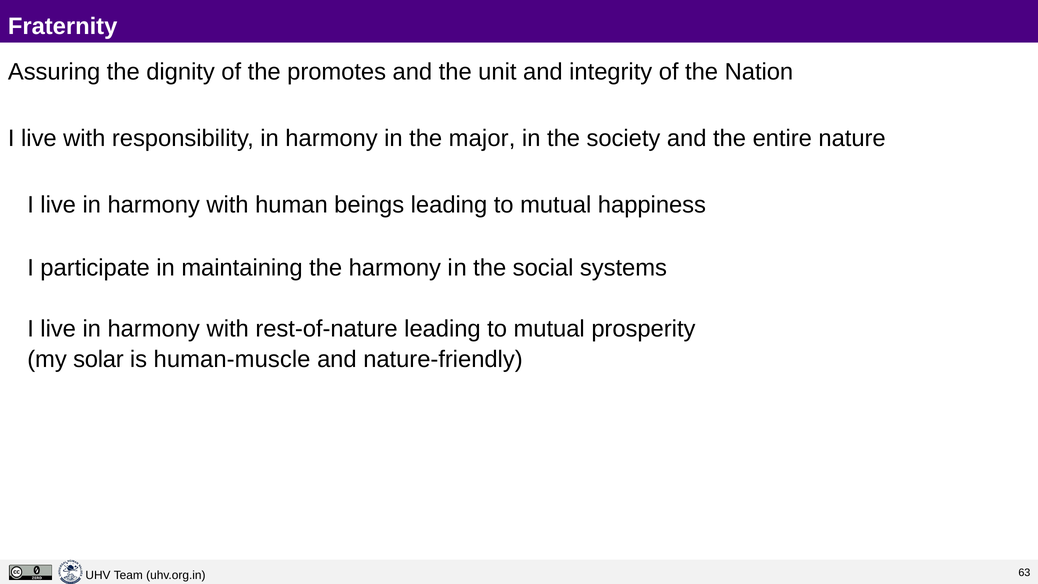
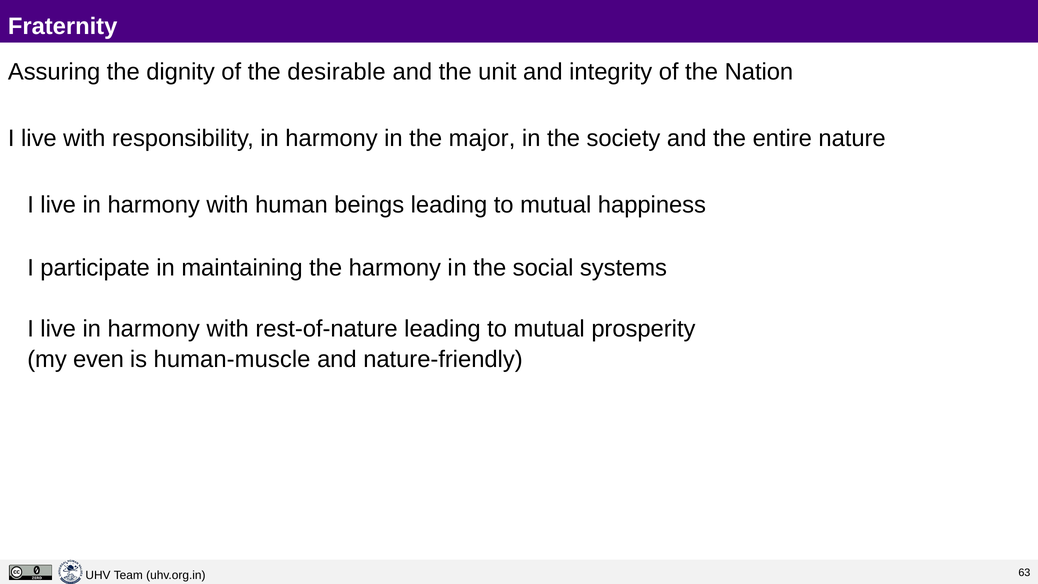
promotes: promotes -> desirable (336, 72)
solar: solar -> even (98, 359)
